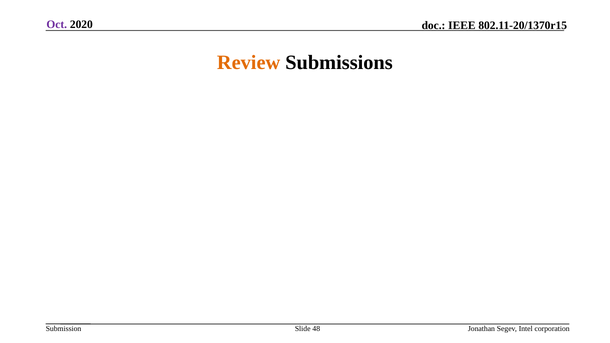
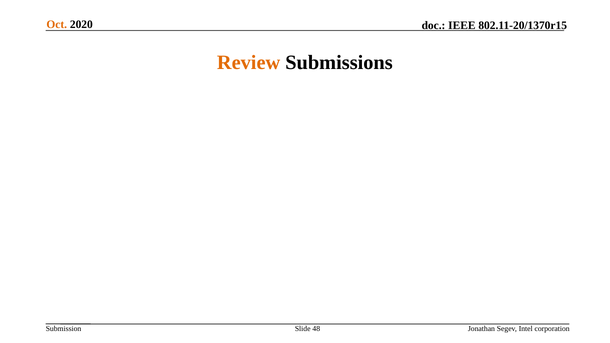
Oct colour: purple -> orange (57, 24)
